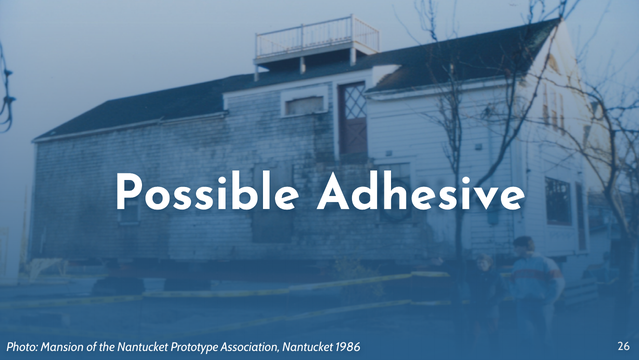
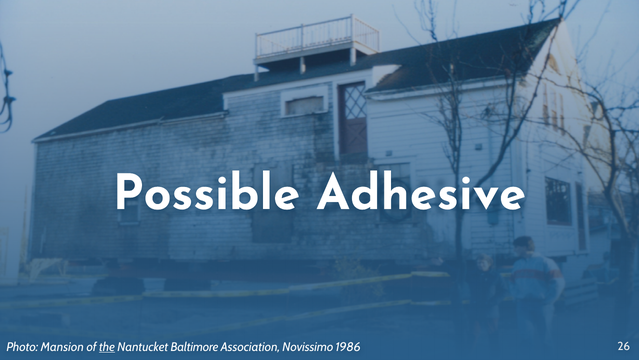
the underline: none -> present (107, 346)
Prototype: Prototype -> Baltimore (194, 346)
Association Nantucket: Nantucket -> Novissimo (308, 346)
